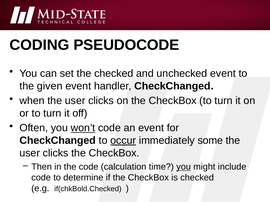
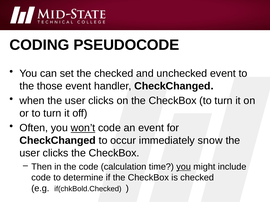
given: given -> those (50, 86)
occur underline: present -> none (123, 141)
some: some -> snow (210, 141)
